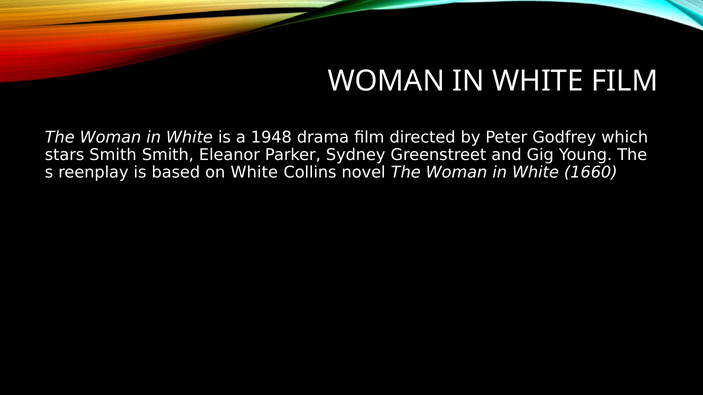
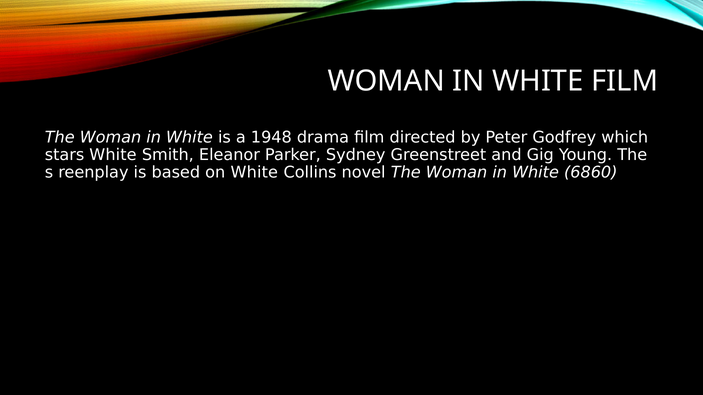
stars Smith: Smith -> White (113, 155)
1660: 1660 -> 6860 (591, 173)
